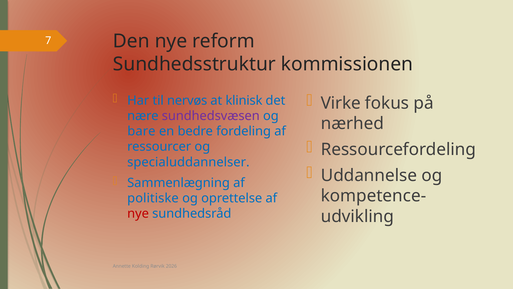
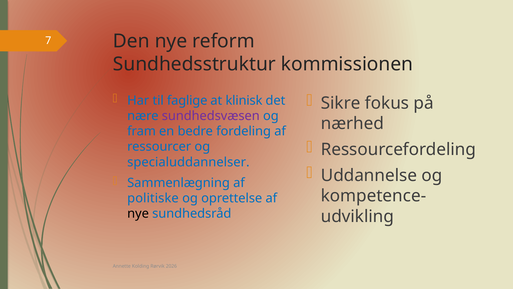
nervøs: nervøs -> faglige (187, 100)
Virke: Virke -> Sikre (341, 103)
bare: bare -> fram (142, 131)
nye colour: red -> black (138, 213)
